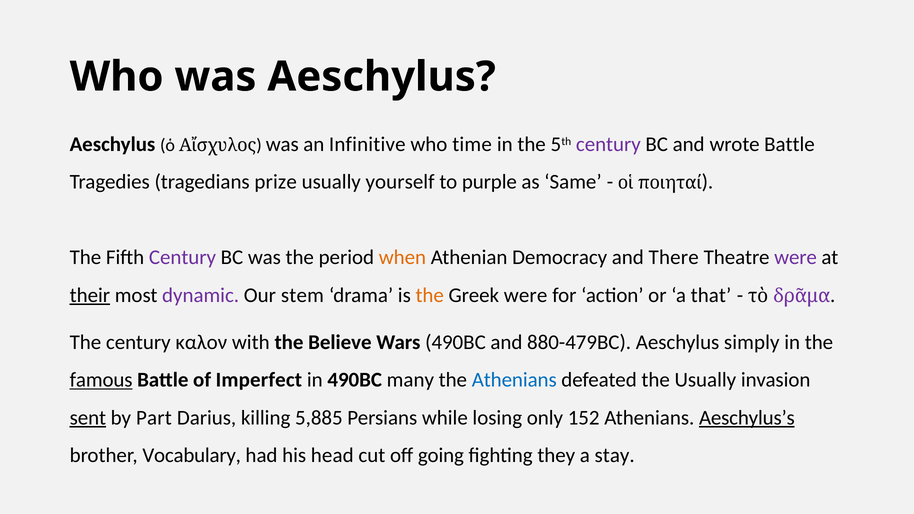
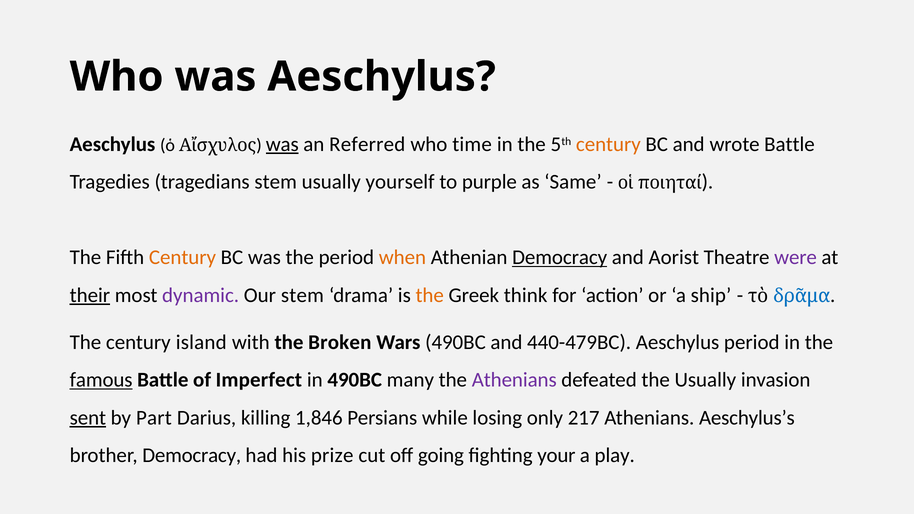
was underline: none -> present (282, 144)
Infinitive: Infinitive -> Referred (367, 144)
century colour: purple -> orange (608, 144)
tragedians prize: prize -> stem (276, 182)
Century colour: purple -> orange (182, 258)
Democracy underline: none -> present (560, 258)
There: There -> Aorist (674, 258)
Greek were: were -> think (526, 295)
that: that -> ship (711, 295)
δρᾶμα colour: purple -> blue (802, 296)
καλον: καλον -> island (201, 342)
Believe: Believe -> Broken (340, 342)
880-479BC: 880-479BC -> 440-479BC (579, 342)
Aeschylus simply: simply -> period (752, 342)
Athenians colour: blue -> purple (514, 380)
5,885: 5,885 -> 1,846 (319, 418)
152: 152 -> 217 (584, 418)
Aeschylus’s underline: present -> none (747, 418)
brother Vocabulary: Vocabulary -> Democracy (192, 455)
head: head -> prize (332, 455)
they: they -> your (556, 455)
stay: stay -> play (615, 455)
